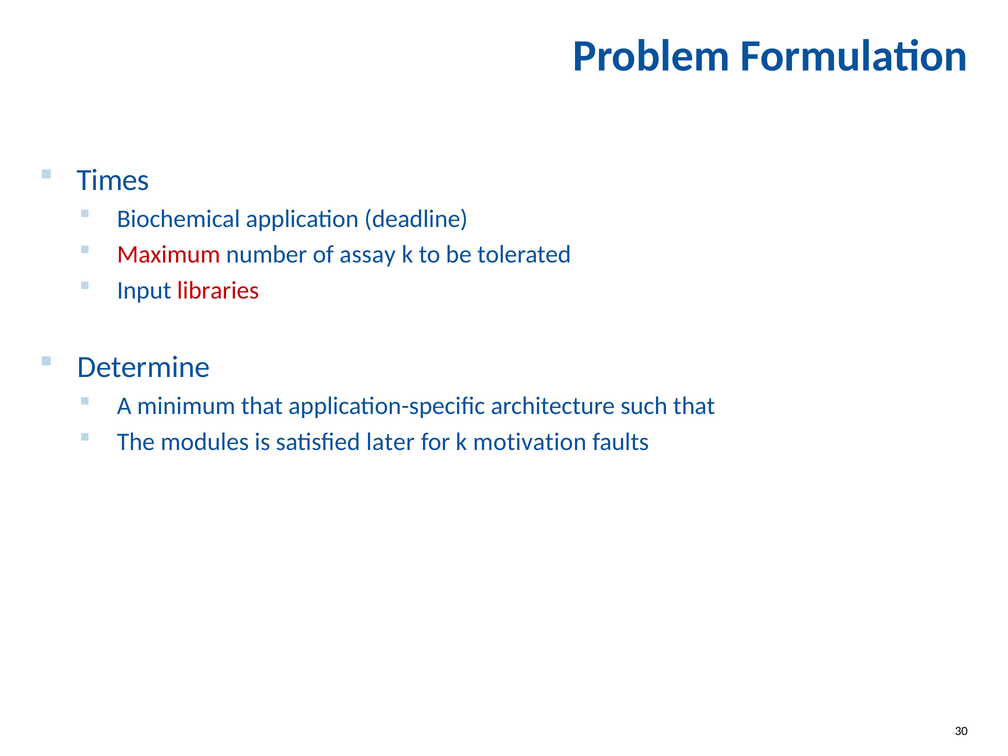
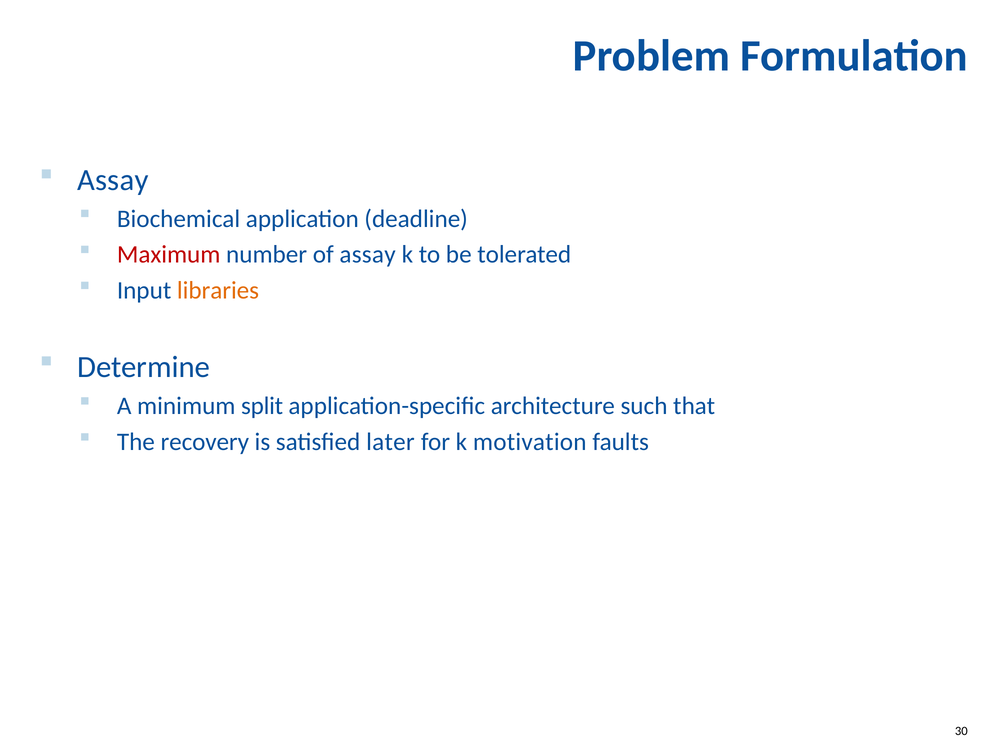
Times: Times -> Assay (113, 180)
libraries colour: red -> orange (218, 290)
minimum that: that -> split (262, 406)
modules: modules -> recovery (205, 442)
